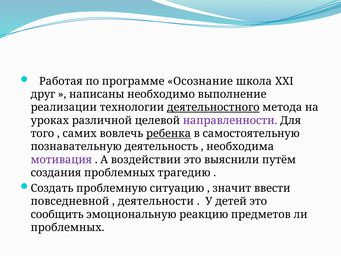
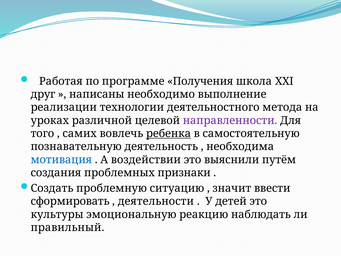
Осознание: Осознание -> Получения (200, 81)
деятельностного underline: present -> none (213, 107)
мотивация colour: purple -> blue (61, 160)
трагедию: трагедию -> признаки (184, 173)
повседневной: повседневной -> сформировать (70, 201)
сообщить: сообщить -> культуры (57, 214)
предметов: предметов -> наблюдать (261, 214)
проблемных: проблемных -> правильный (67, 227)
